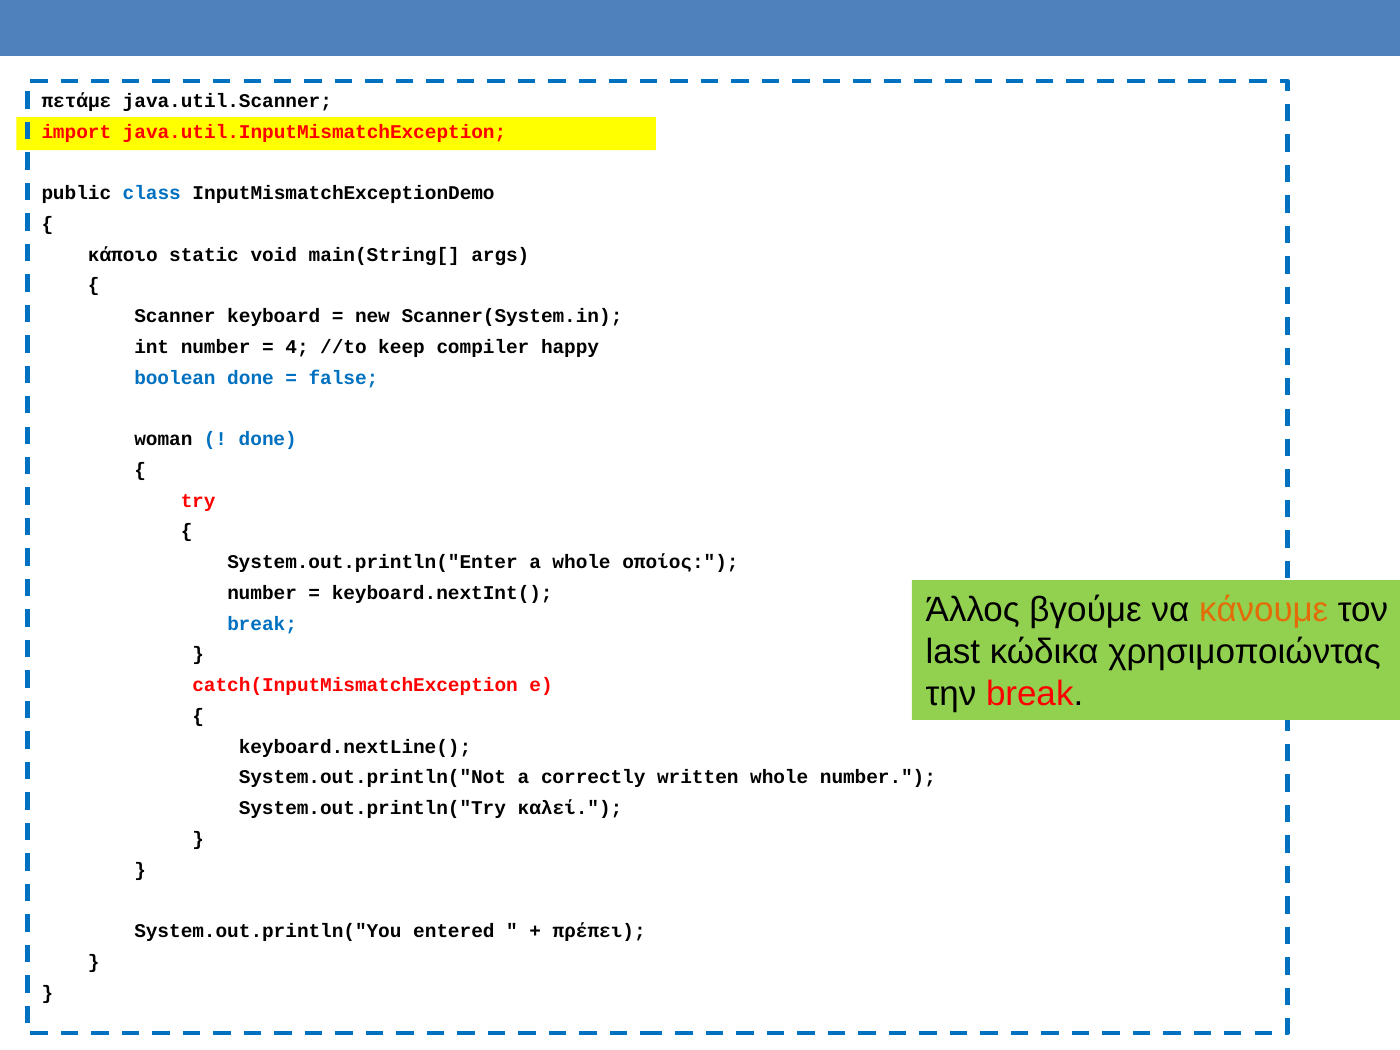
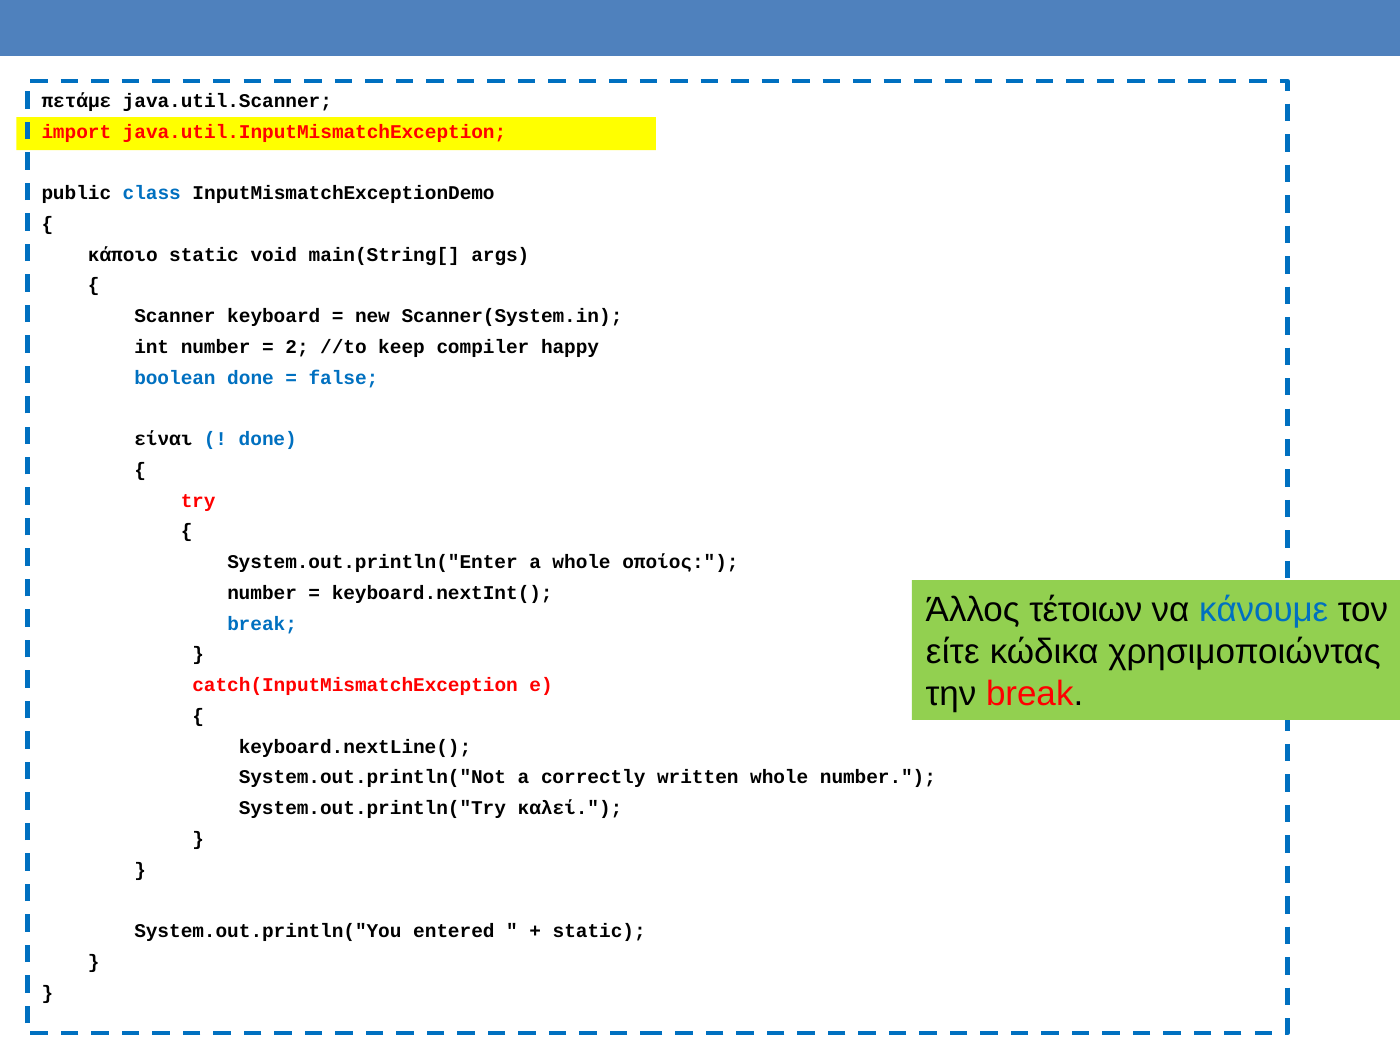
4: 4 -> 2 (297, 347)
woman: woman -> είναι (163, 439)
βγούμε: βγούμε -> τέτοιων (1086, 610)
κάνουμε colour: orange -> blue (1264, 610)
last: last -> είτε (953, 652)
πρέπει: πρέπει -> static (599, 931)
